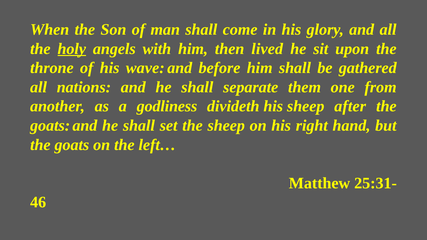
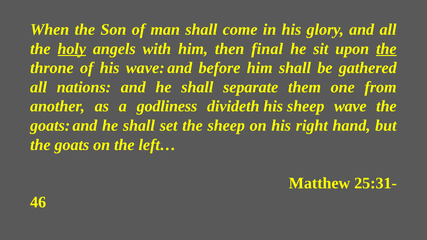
lived: lived -> final (267, 49)
the underline: none -> present (386, 49)
sheep after: after -> wave (350, 106)
